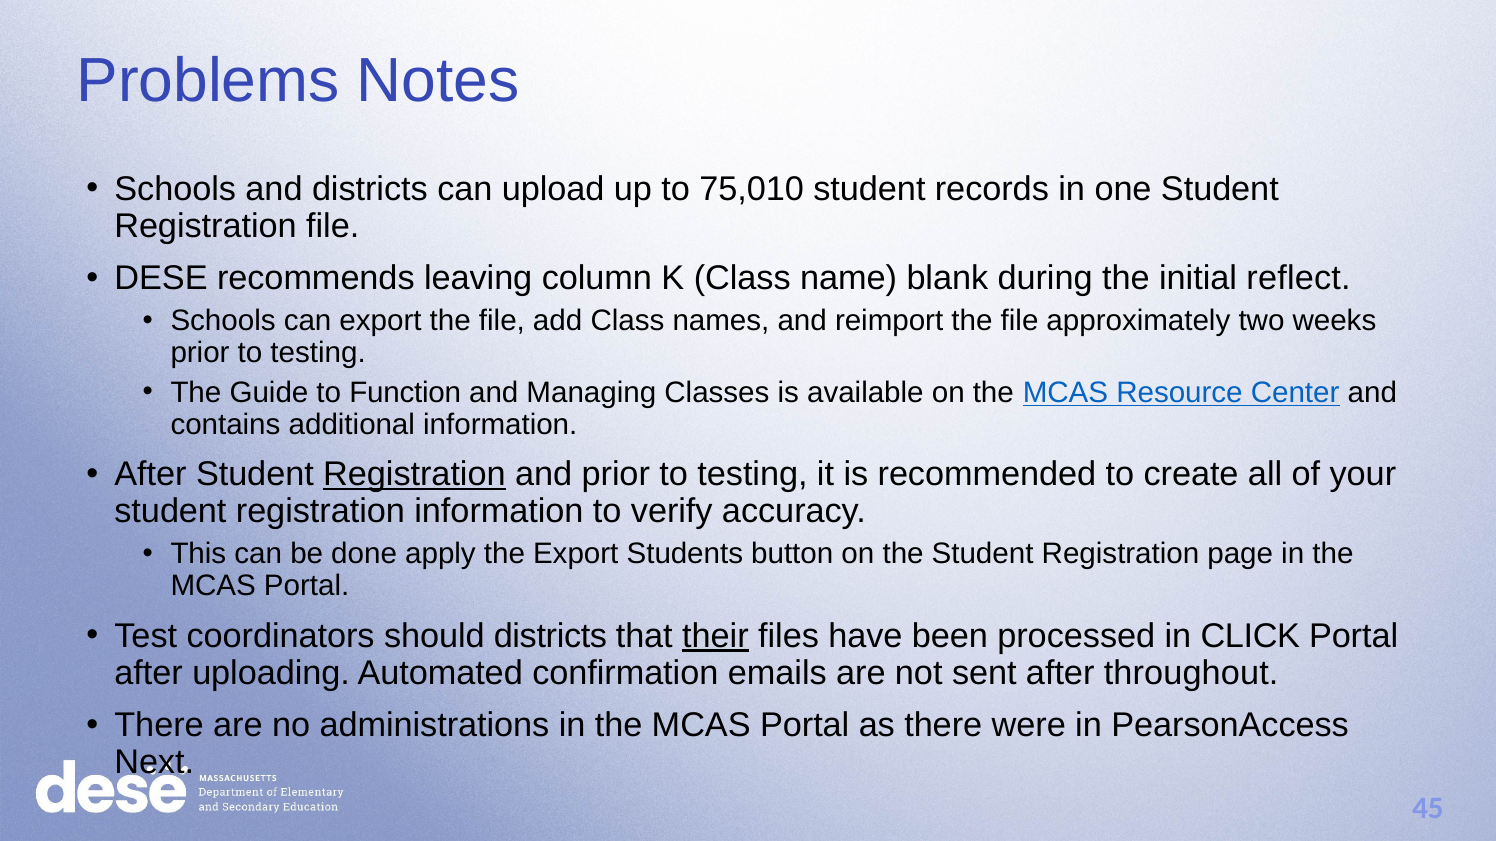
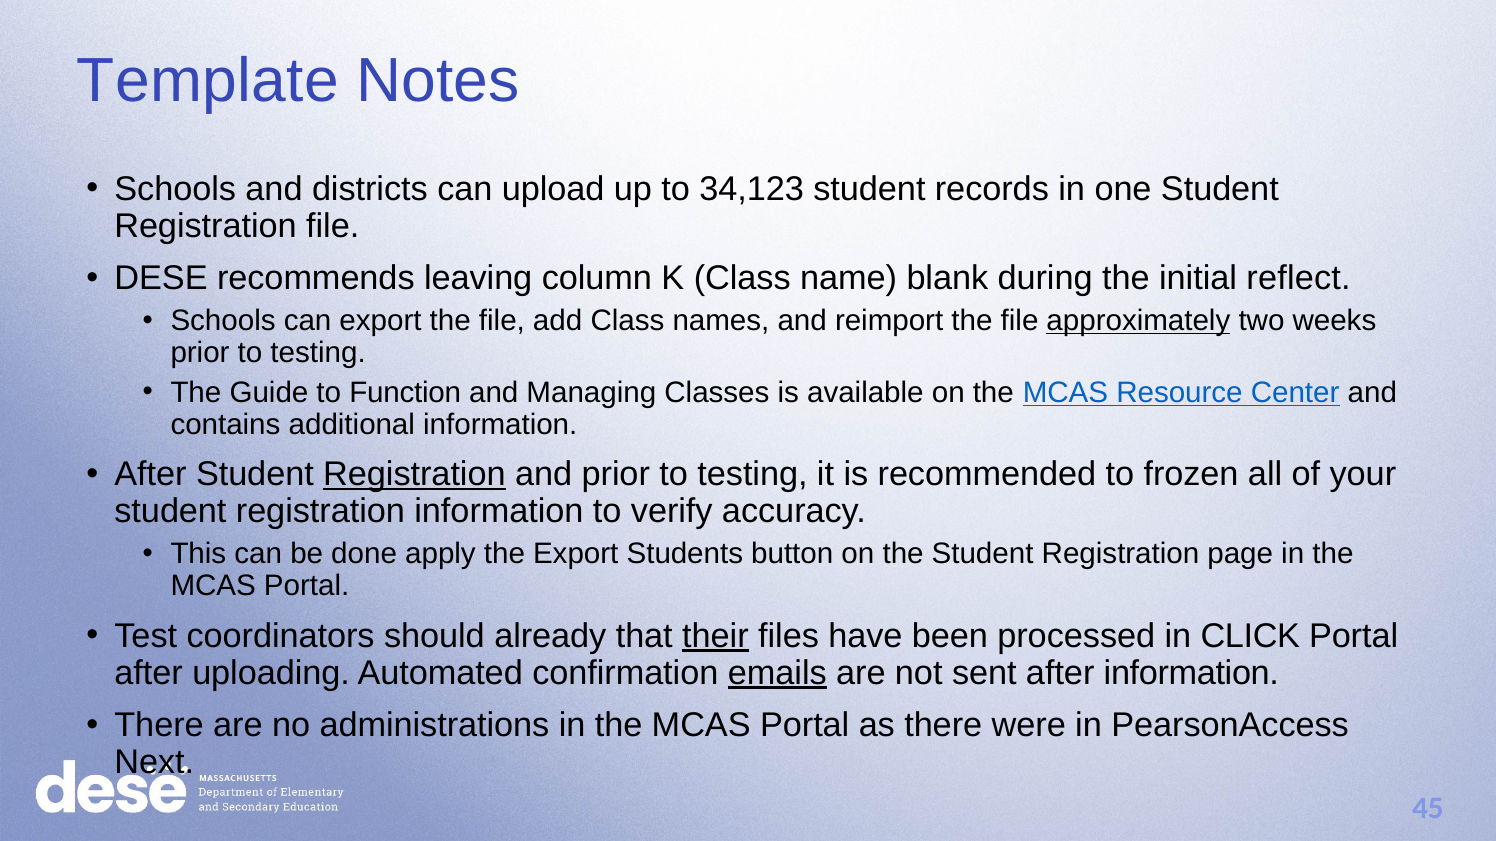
Problems: Problems -> Template (208, 81)
75,010: 75,010 -> 34,123 (752, 189)
approximately underline: none -> present (1138, 321)
create: create -> frozen (1191, 475)
should districts: districts -> already (550, 636)
emails underline: none -> present (777, 673)
after throughout: throughout -> information (1191, 673)
